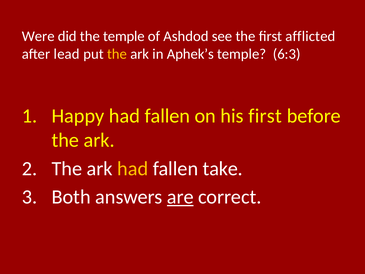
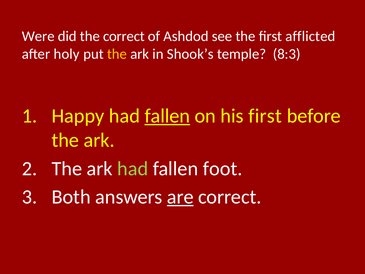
the temple: temple -> correct (124, 36)
lead: lead -> holy (67, 54)
Aphek’s: Aphek’s -> Shook’s (190, 54)
6:3: 6:3 -> 8:3 (287, 54)
fallen underline: none -> present (167, 116)
had colour: yellow -> light green (133, 168)
take: take -> foot (223, 168)
